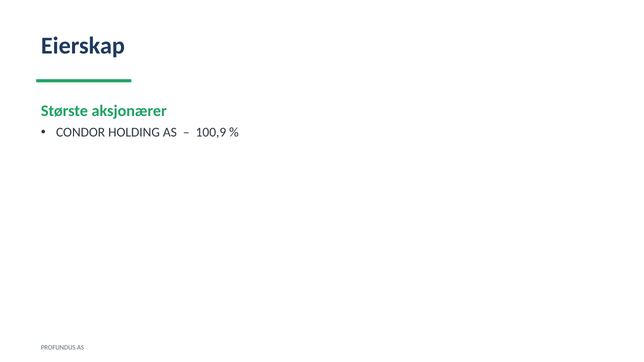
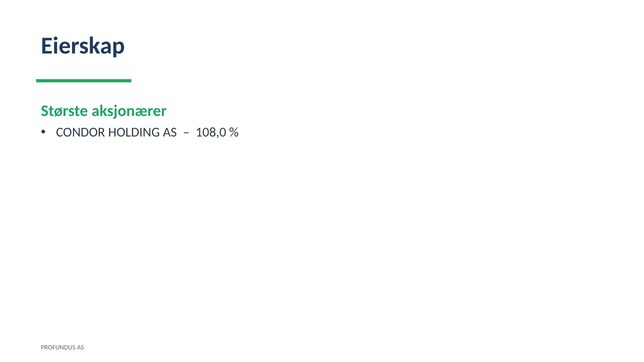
100,9: 100,9 -> 108,0 (211, 132)
